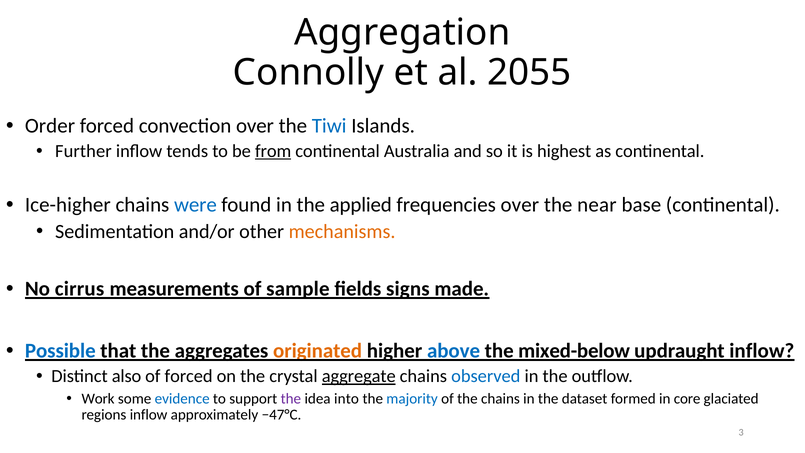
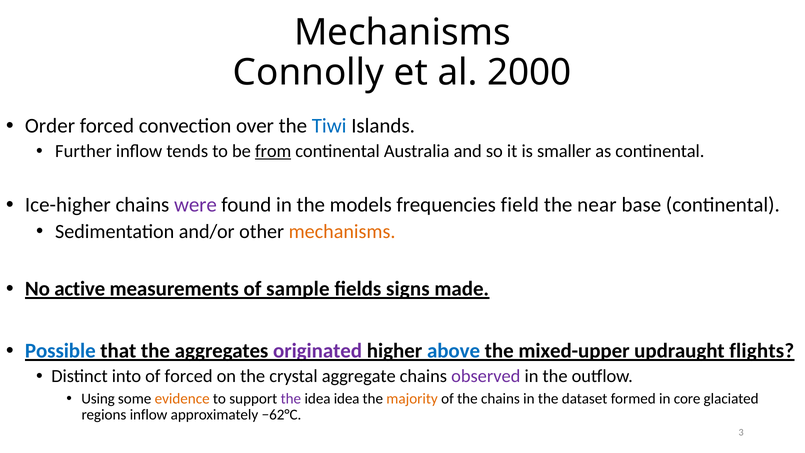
Aggregation: Aggregation -> Mechanisms (402, 33)
2055: 2055 -> 2000 (529, 72)
highest: highest -> smaller (564, 151)
were colour: blue -> purple (195, 205)
applied: applied -> models (361, 205)
frequencies over: over -> field (520, 205)
cirrus: cirrus -> active (80, 289)
originated colour: orange -> purple (318, 351)
mixed-below: mixed-below -> mixed-upper (574, 351)
updraught inflow: inflow -> flights (762, 351)
also: also -> into (127, 376)
aggregate underline: present -> none (359, 376)
observed colour: blue -> purple (486, 376)
Work: Work -> Using (98, 399)
evidence colour: blue -> orange (182, 399)
idea into: into -> idea (347, 399)
majority colour: blue -> orange (412, 399)
−47°C: −47°C -> −62°C (282, 415)
